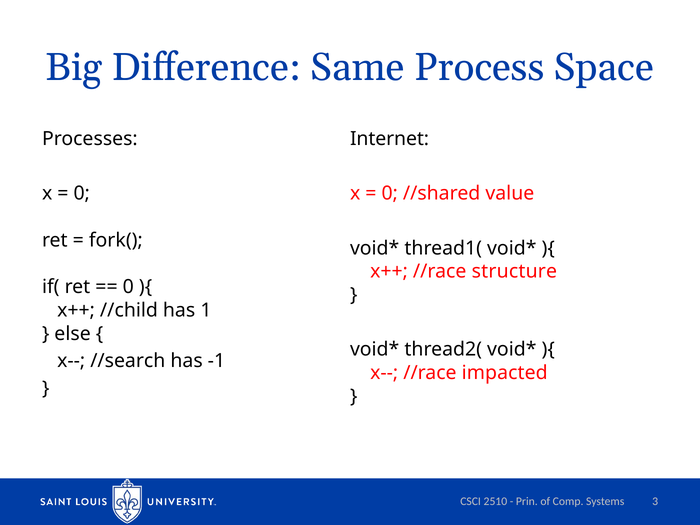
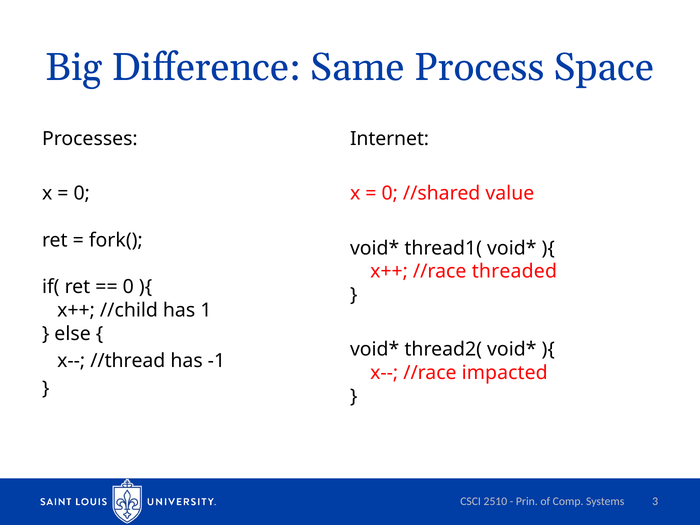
structure: structure -> threaded (514, 271)
//search: //search -> //thread (128, 361)
